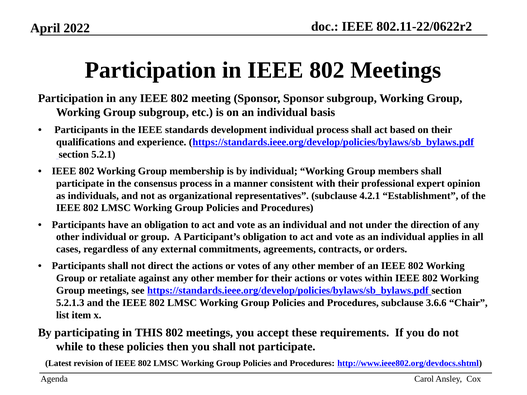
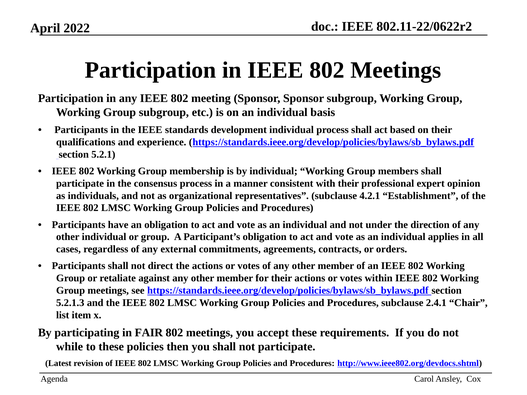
3.6.6: 3.6.6 -> 2.4.1 (436, 303)
THIS: THIS -> FAIR (149, 333)
